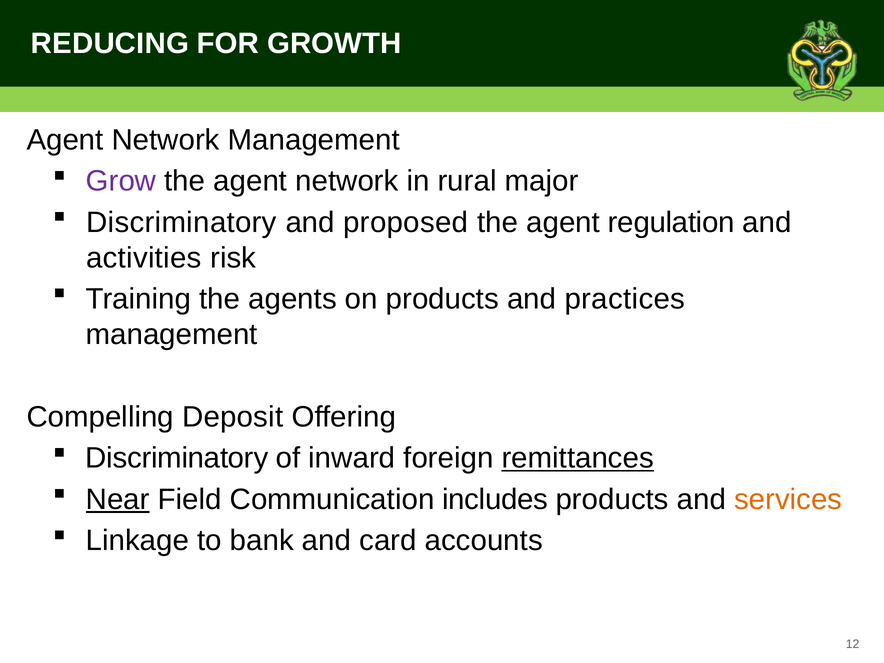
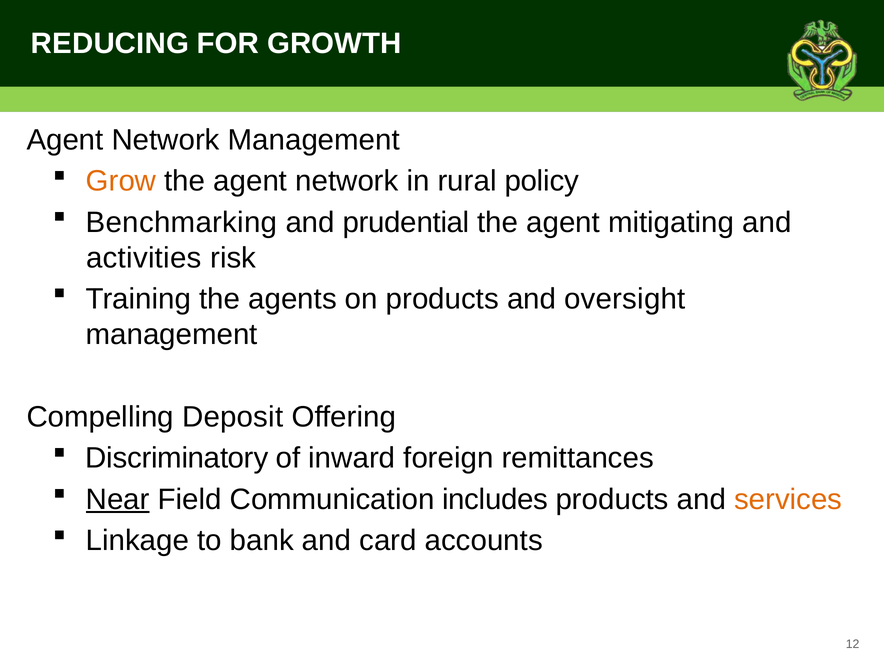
Grow colour: purple -> orange (121, 181)
major: major -> policy (542, 181)
Discriminatory: Discriminatory -> Benchmarking (181, 222)
proposed: proposed -> prudential (406, 222)
regulation: regulation -> mitigating (671, 222)
practices: practices -> oversight (625, 299)
remittances underline: present -> none (578, 458)
